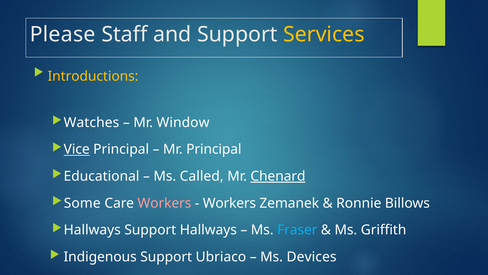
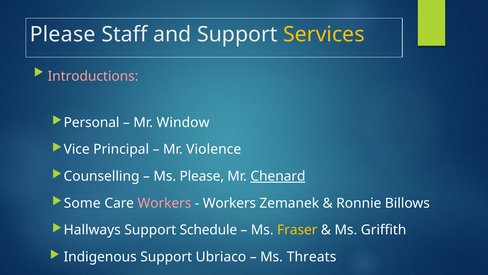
Introductions colour: yellow -> pink (93, 76)
Watches: Watches -> Personal (92, 122)
Vice underline: present -> none (77, 149)
Mr Principal: Principal -> Violence (214, 149)
Educational: Educational -> Counselling (102, 176)
Ms Called: Called -> Please (202, 176)
Support Hallways: Hallways -> Schedule (208, 230)
Fraser colour: light blue -> yellow (297, 230)
Devices: Devices -> Threats (312, 256)
